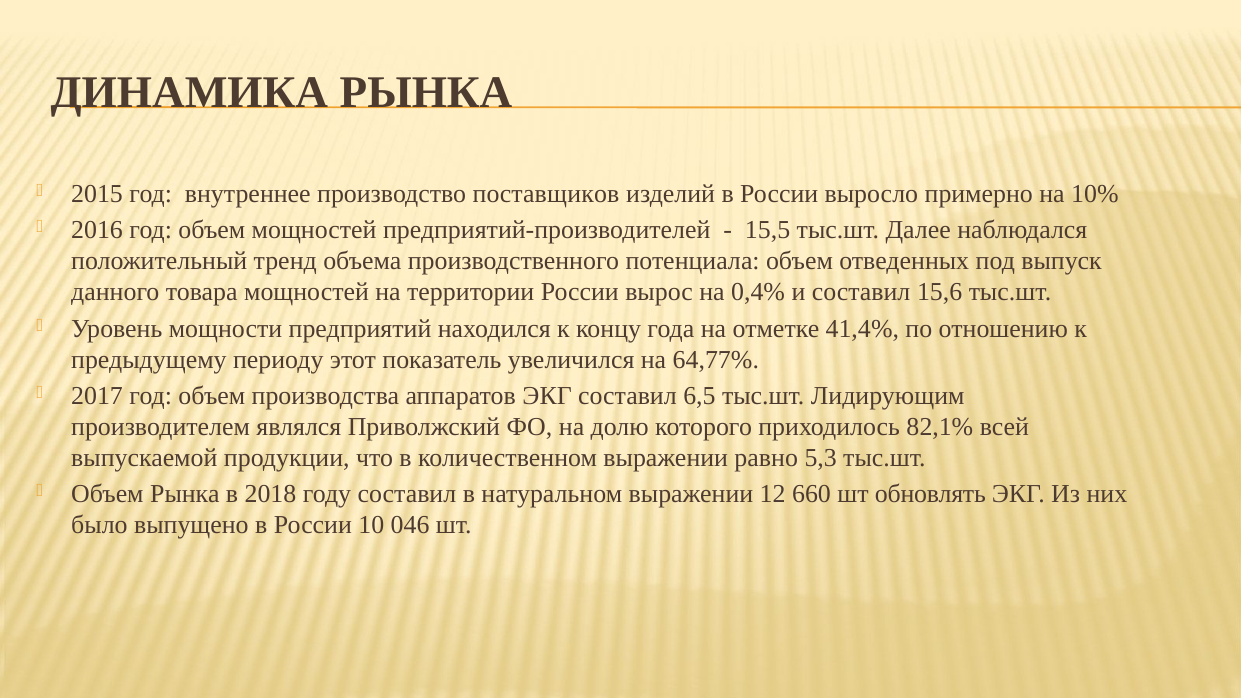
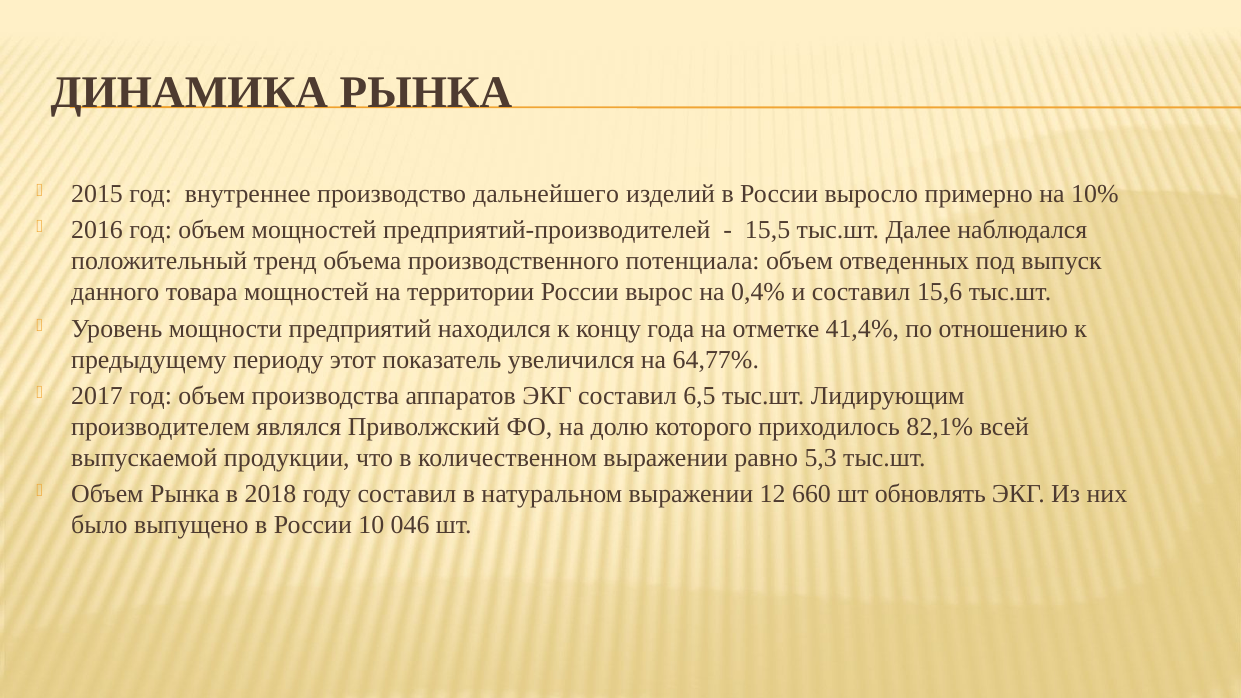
поставщиков: поставщиков -> дальнейшего (546, 194)
